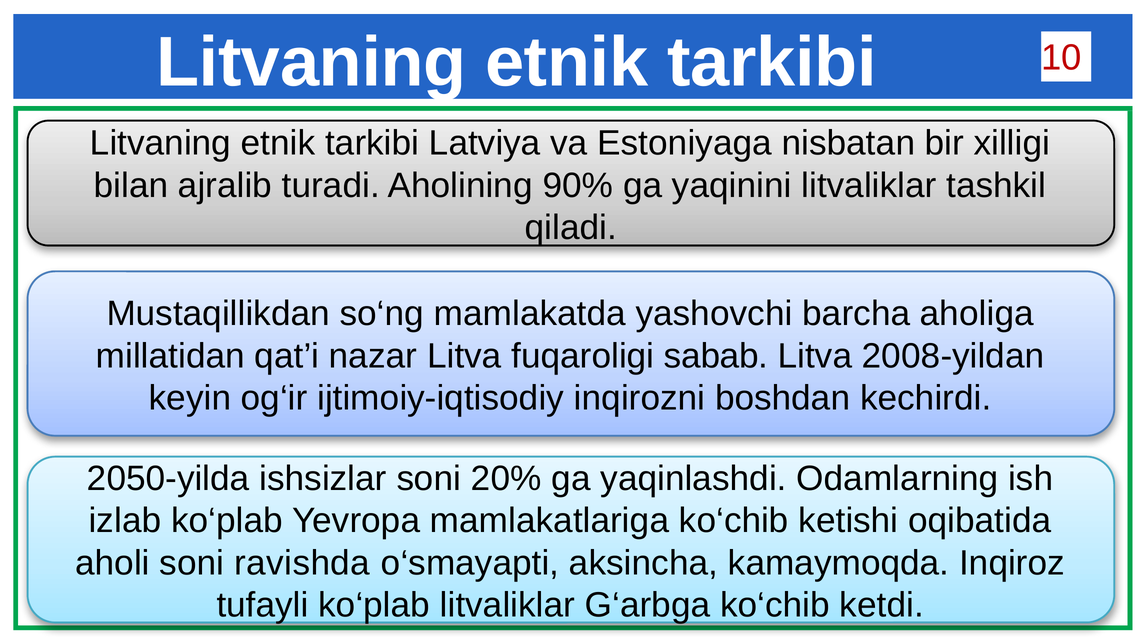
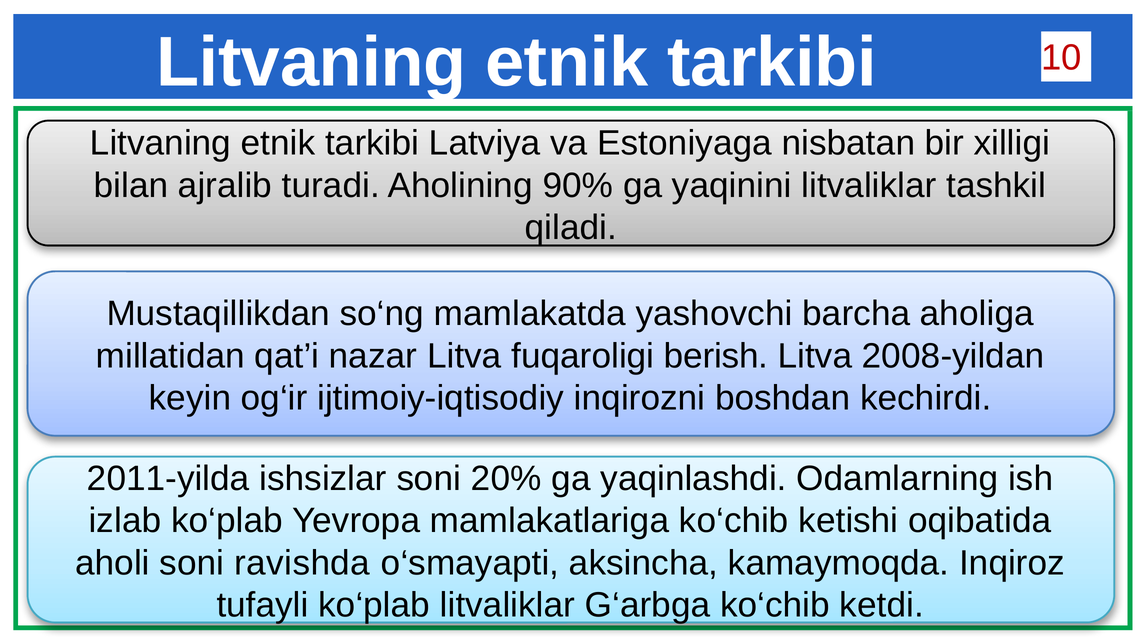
sabab: sabab -> berish (716, 356)
2050-yilda: 2050-yilda -> 2011-yilda (168, 479)
